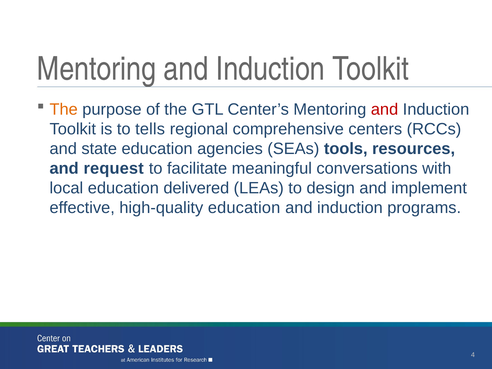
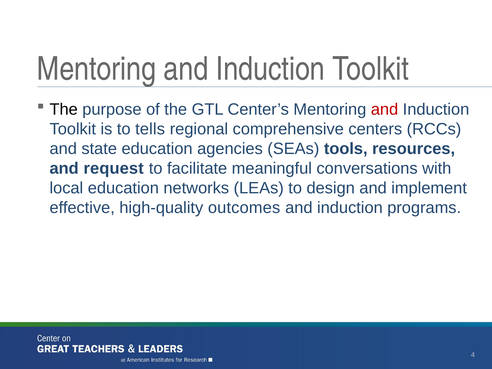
The colour: orange -> black (64, 109)
delivered: delivered -> networks (196, 188)
high-quality education: education -> outcomes (244, 208)
